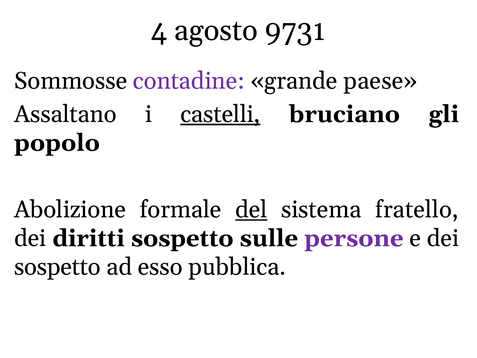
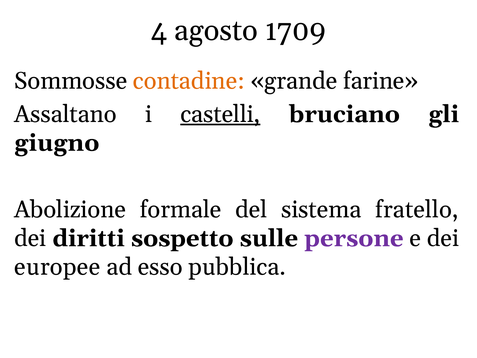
9731: 9731 -> 1709 (295, 31)
contadine colour: purple -> orange (189, 81)
paese: paese -> farine (381, 81)
popolo: popolo -> giugno (57, 143)
del underline: present -> none (251, 210)
sospetto: sospetto -> europee (57, 267)
